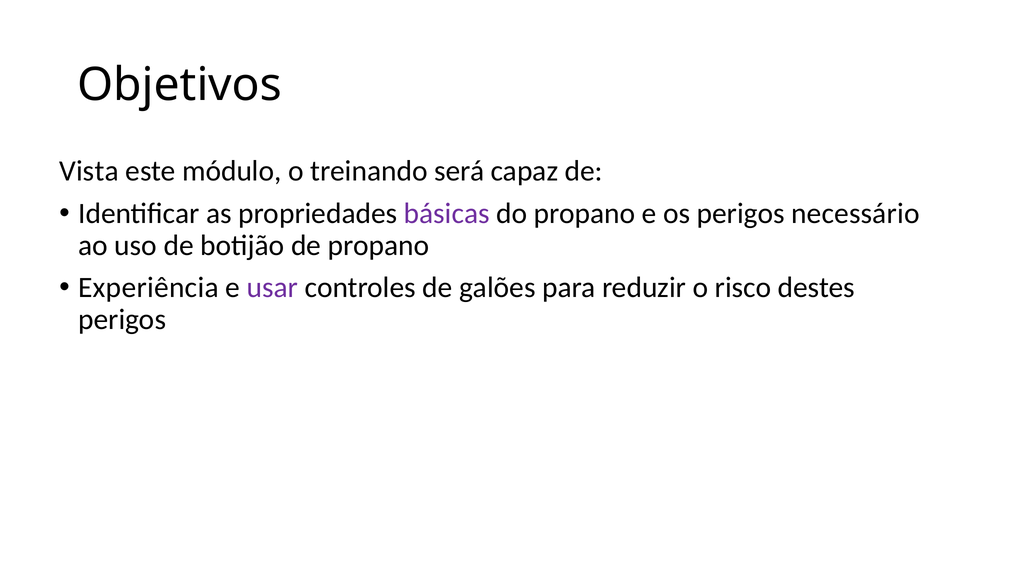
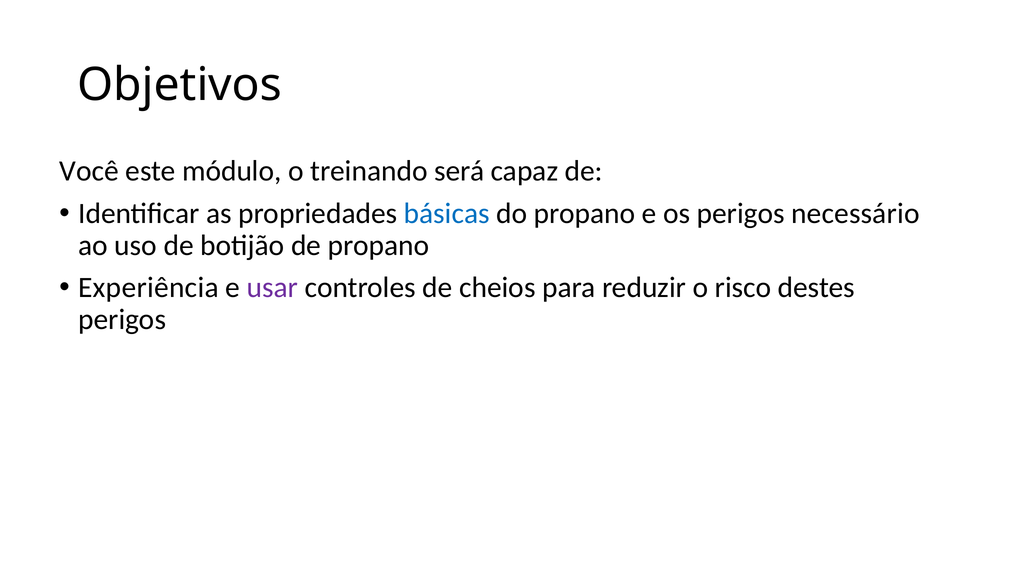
Vista: Vista -> Você (89, 171)
básicas colour: purple -> blue (447, 213)
galões: galões -> cheios (497, 288)
